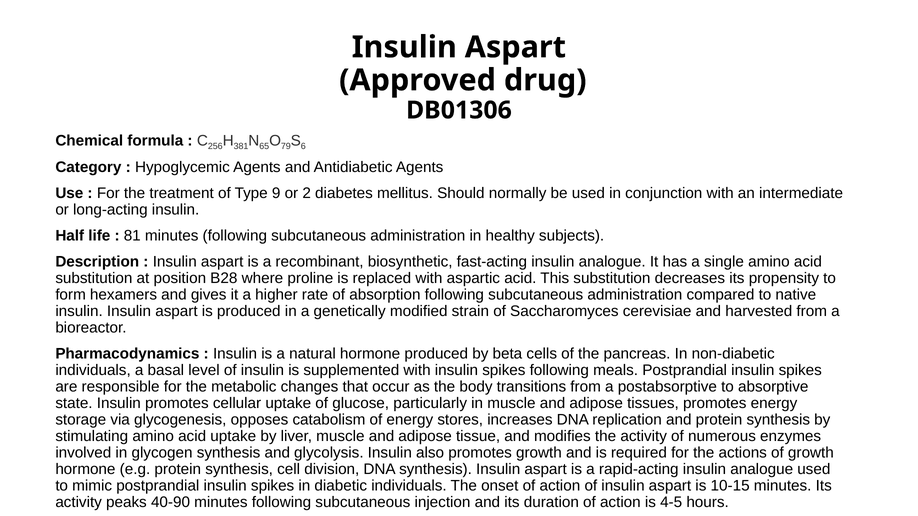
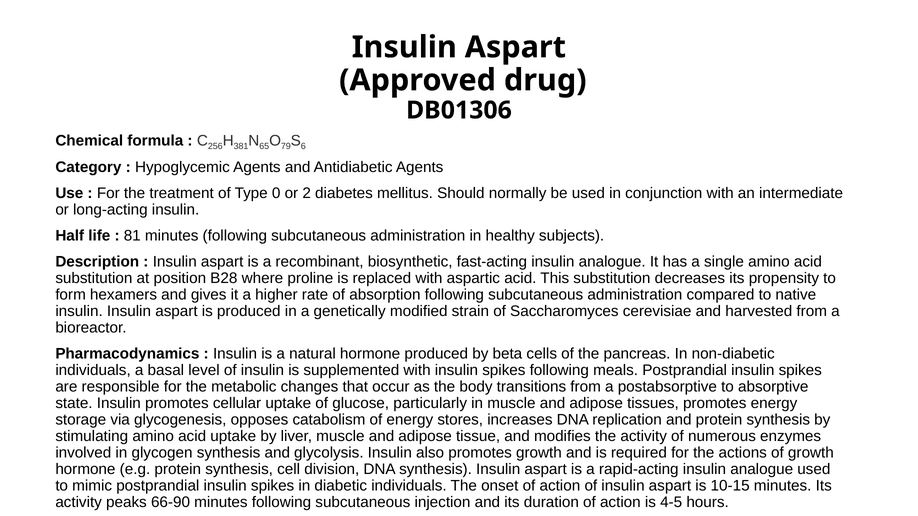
9: 9 -> 0 (276, 193)
40-90: 40-90 -> 66-90 (171, 503)
